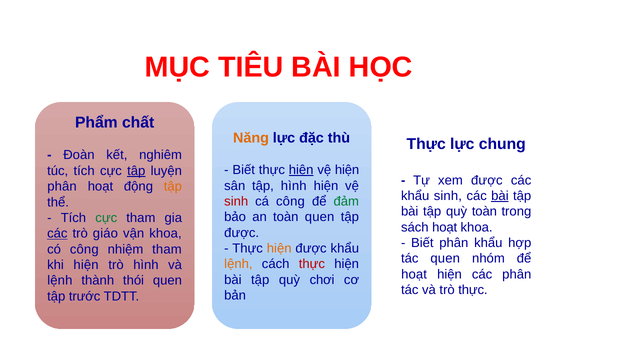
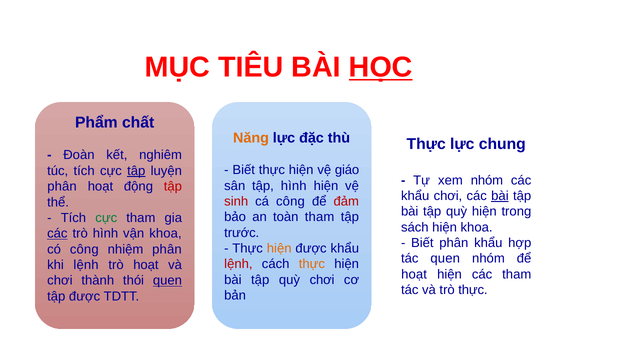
HỌC underline: none -> present (381, 67)
hiện underline: present -> none (301, 170)
vệ hiện: hiện -> giáo (347, 170)
xem được: được -> nhóm (487, 180)
tập colour: orange -> red (173, 186)
khẩu sinh: sinh -> chơi (448, 196)
đảm colour: green -> red (346, 201)
quỳ toàn: toàn -> hiện (484, 211)
toàn quen: quen -> tham (320, 217)
sách hoạt: hoạt -> hiện (445, 227)
được: được -> trước (242, 233)
trò giáo: giáo -> hình (105, 233)
nhiệm tham: tham -> phân (167, 249)
lệnh colour: orange -> red (238, 264)
thực colour: red -> orange (312, 264)
khi hiện: hiện -> lệnh (86, 265)
trò hình: hình -> hoạt (146, 265)
các phân: phân -> tham (517, 274)
lệnh: lệnh -> chơi (60, 280)
quen underline: none -> present (167, 280)
tập trước: trước -> được (85, 296)
